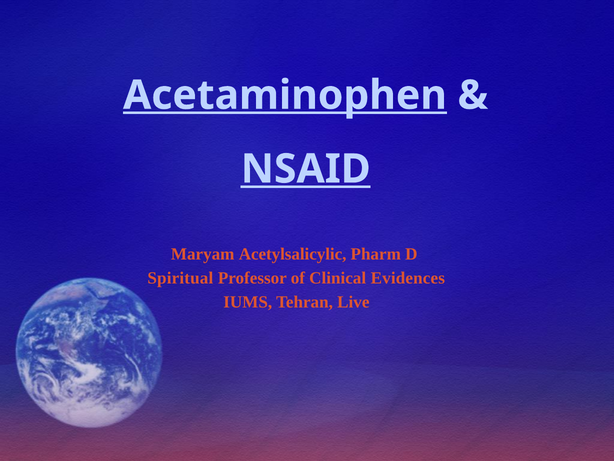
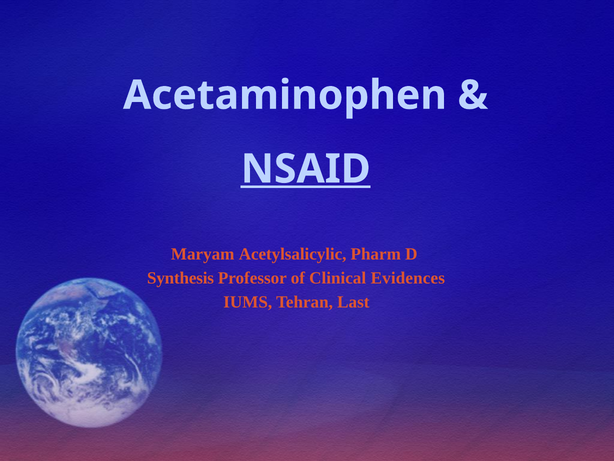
Acetaminophen underline: present -> none (285, 95)
Spiritual: Spiritual -> Synthesis (181, 278)
Live: Live -> Last (353, 302)
